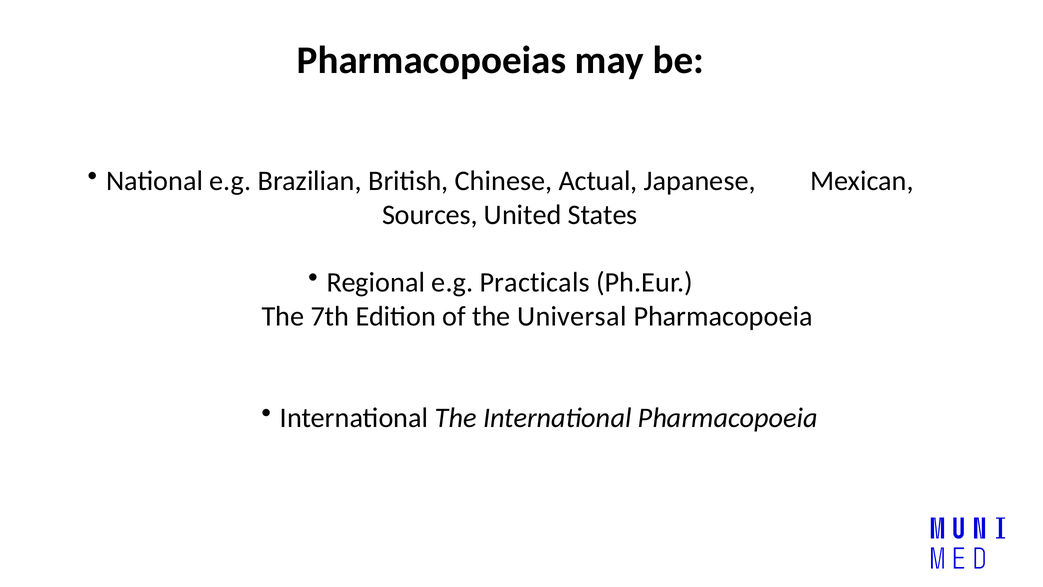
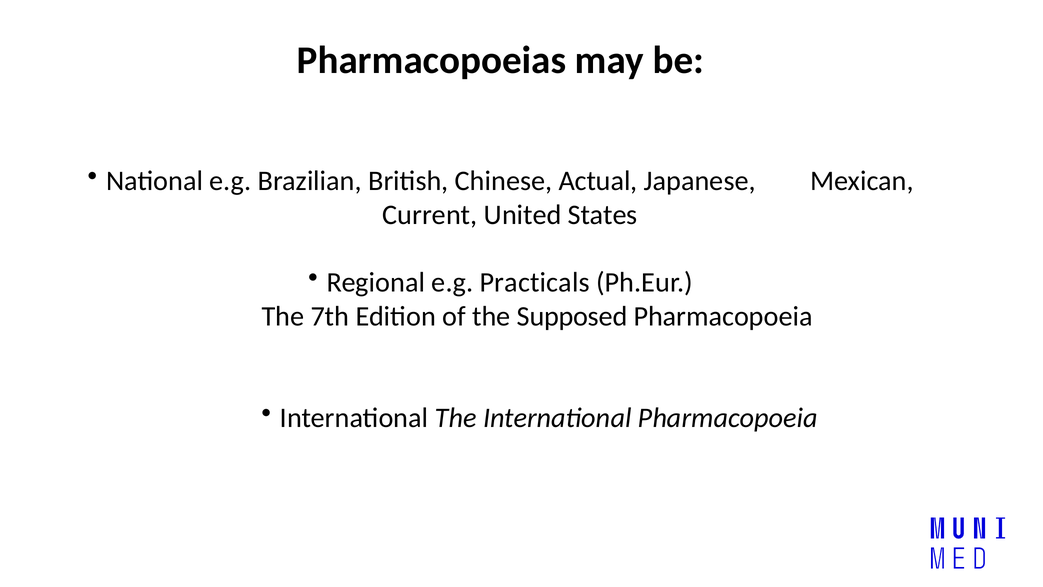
Sources: Sources -> Current (430, 215)
Universal: Universal -> Supposed (572, 316)
